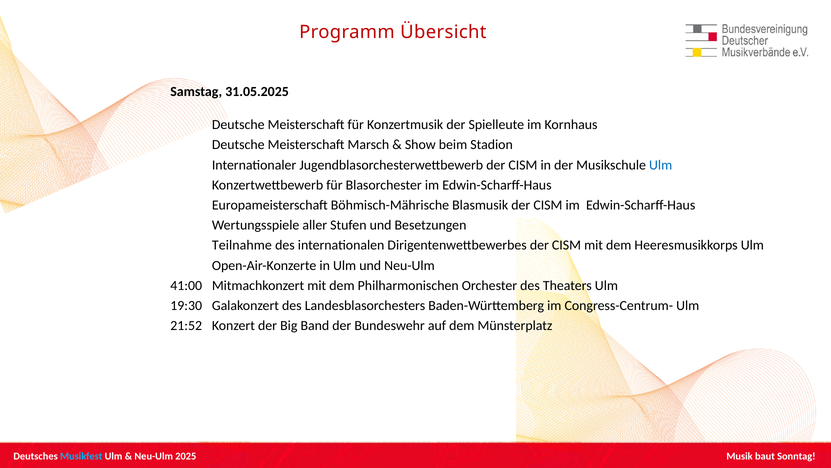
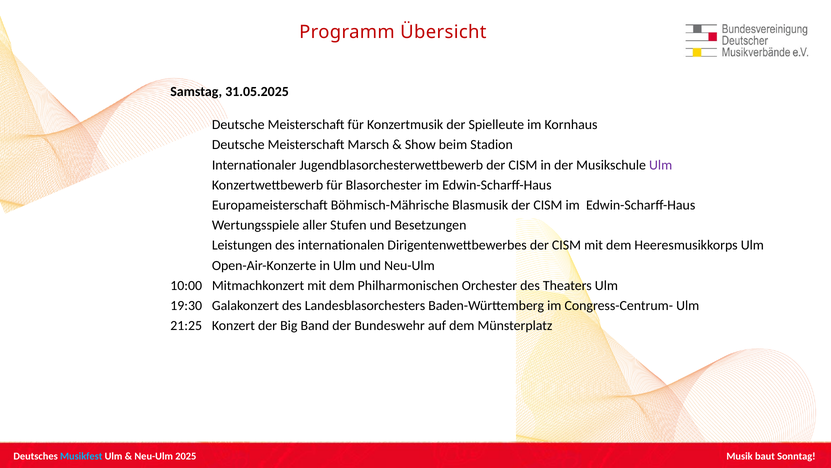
Ulm colour: blue -> purple (661, 165)
Teilnahme: Teilnahme -> Leistungen (242, 245)
41:00: 41:00 -> 10:00 (186, 285)
21:52: 21:52 -> 21:25 (186, 325)
